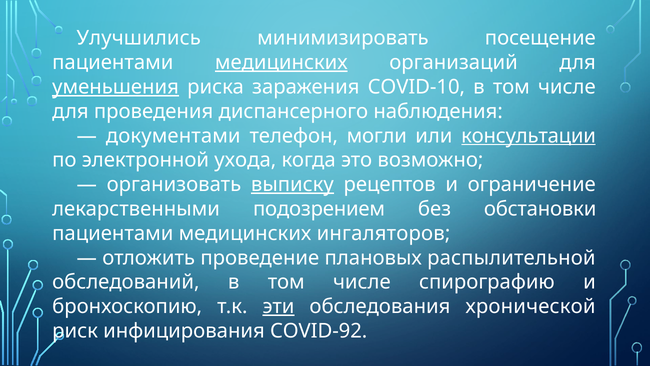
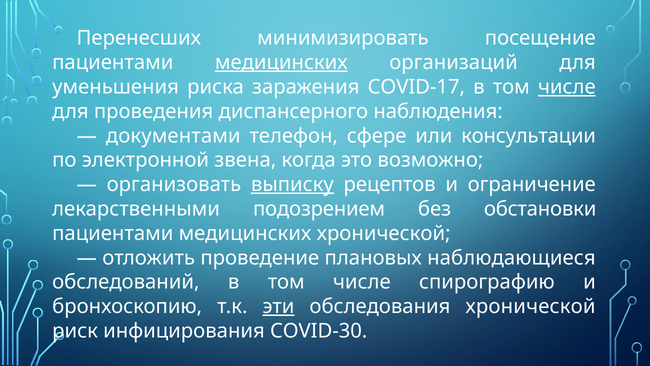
Улучшились: Улучшились -> Перенесших (139, 38)
уменьшения underline: present -> none (116, 87)
COVID-10: COVID-10 -> COVID-17 (416, 87)
числе underline: none -> present (567, 87)
могли: могли -> сфере (377, 136)
консультации underline: present -> none (529, 136)
ухода: ухода -> звена (245, 160)
медицинских ингаляторов: ингаляторов -> хронической (384, 233)
распылительной: распылительной -> наблюдающиеся (511, 258)
COVID-92: COVID-92 -> COVID-30 (319, 331)
